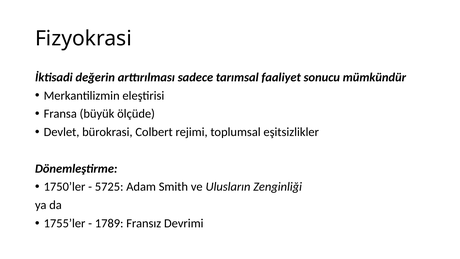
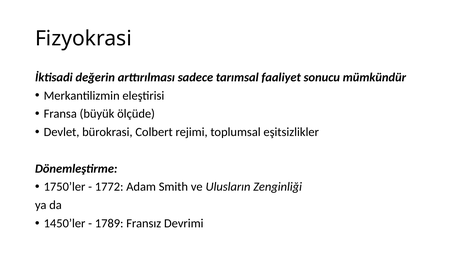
5725: 5725 -> 1772 (109, 187)
1755’ler: 1755’ler -> 1450’ler (65, 223)
